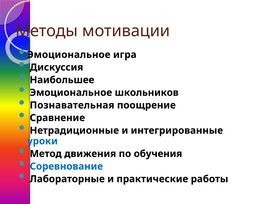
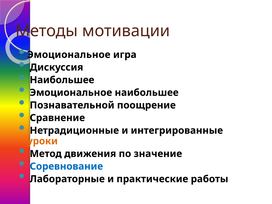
Эмоциональное школьников: школьников -> наибольшее (147, 93)
Познавательная: Познавательная -> Познавательной (72, 105)
уроки colour: blue -> orange (42, 141)
обучения: обучения -> значение (158, 154)
